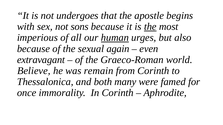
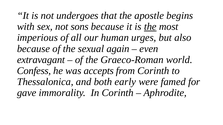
human underline: present -> none (115, 38)
Believe: Believe -> Confess (34, 71)
remain: remain -> accepts (99, 71)
many: many -> early (125, 82)
once: once -> gave (27, 93)
